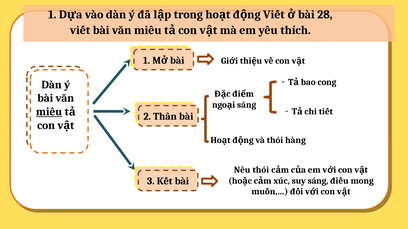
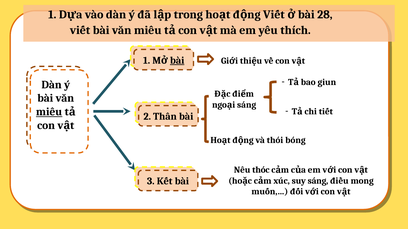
bài underline: none -> present (177, 60)
cong: cong -> giun (327, 82)
hàng: hàng -> bóng (295, 140)
Nêu thói: thói -> thóc (261, 170)
